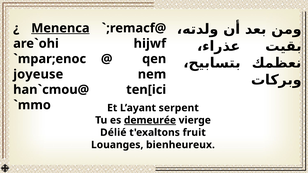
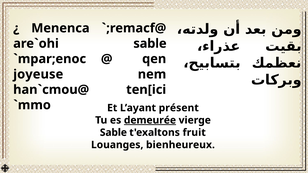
Menenca underline: present -> none (60, 28)
hijwf: hijwf -> sable (150, 44)
serpent: serpent -> présent (179, 108)
Délié: Délié -> Sable (113, 133)
